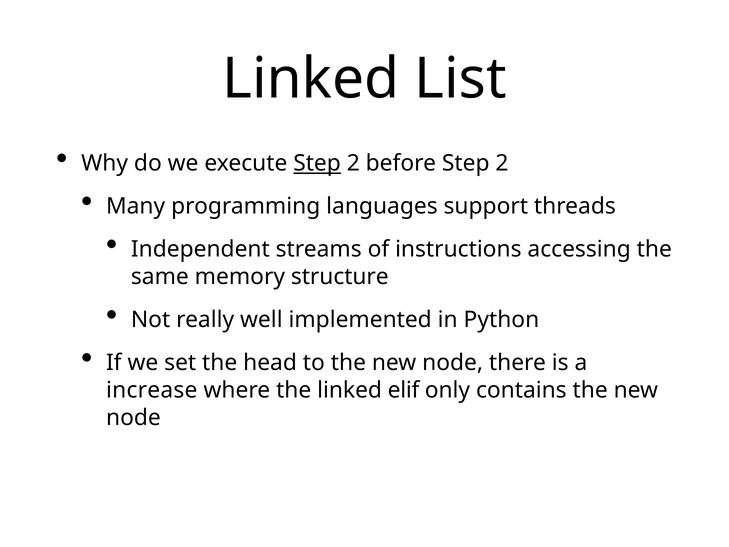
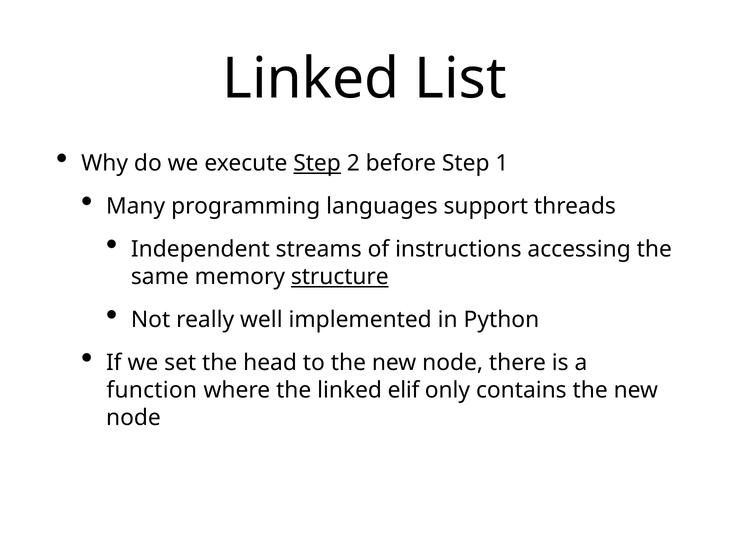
before Step 2: 2 -> 1 (502, 163)
structure underline: none -> present (340, 277)
increase: increase -> function (152, 390)
